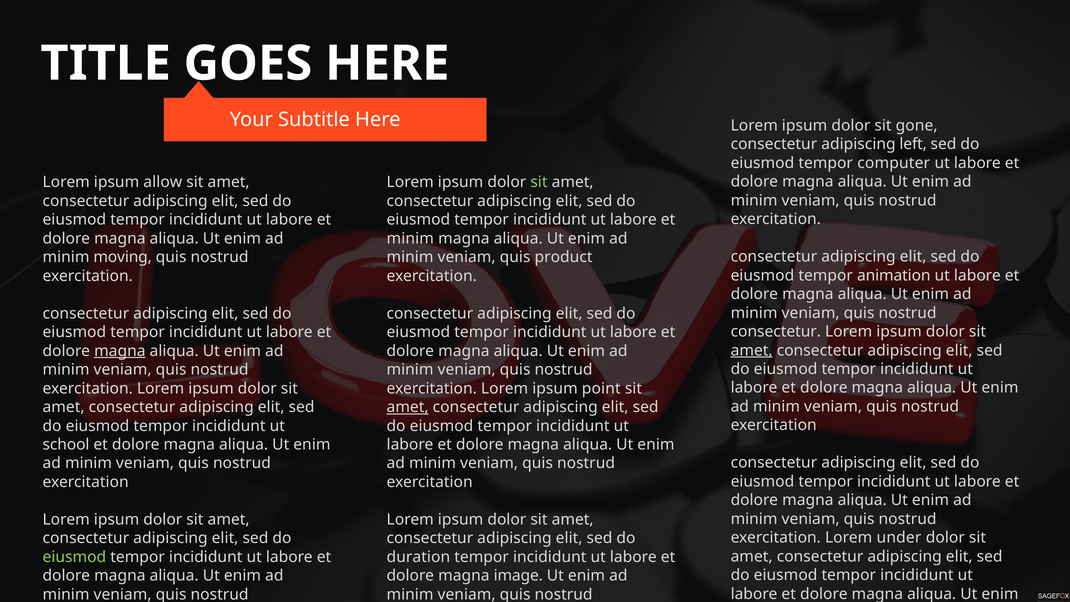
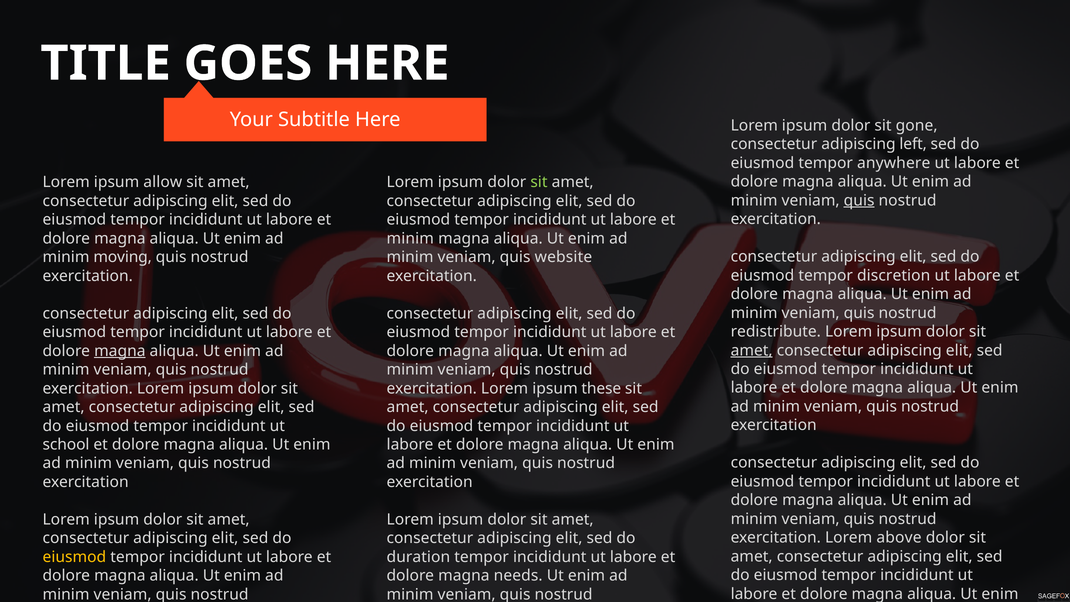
computer: computer -> anywhere (894, 163)
quis underline: none -> present (859, 200)
product: product -> website (563, 257)
animation: animation -> discretion (894, 275)
consectetur: consectetur -> redistribute (776, 332)
point: point -> these (601, 388)
amet underline: present -> none (408, 407)
under: under -> above (899, 538)
eiusmod colour: light green -> yellow (74, 557)
image: image -> needs (518, 576)
